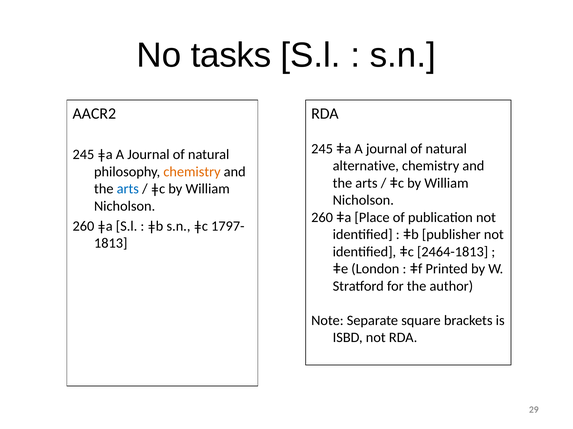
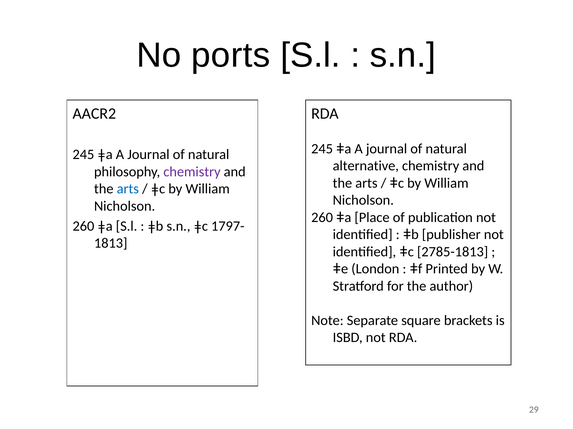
tasks: tasks -> ports (231, 55)
chemistry colour: orange -> purple (192, 172)
2464-1813: 2464-1813 -> 2785-1813 (453, 252)
